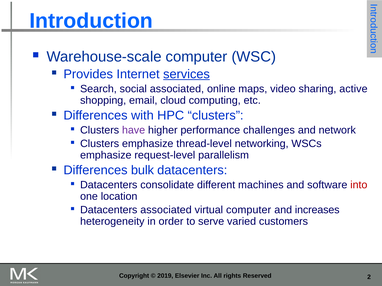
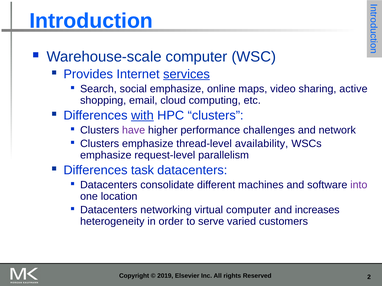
social associated: associated -> emphasize (177, 89)
with underline: none -> present (142, 116)
networking: networking -> availability (262, 144)
bulk: bulk -> task (142, 171)
into colour: red -> purple (359, 185)
Datacenters associated: associated -> networking (166, 210)
